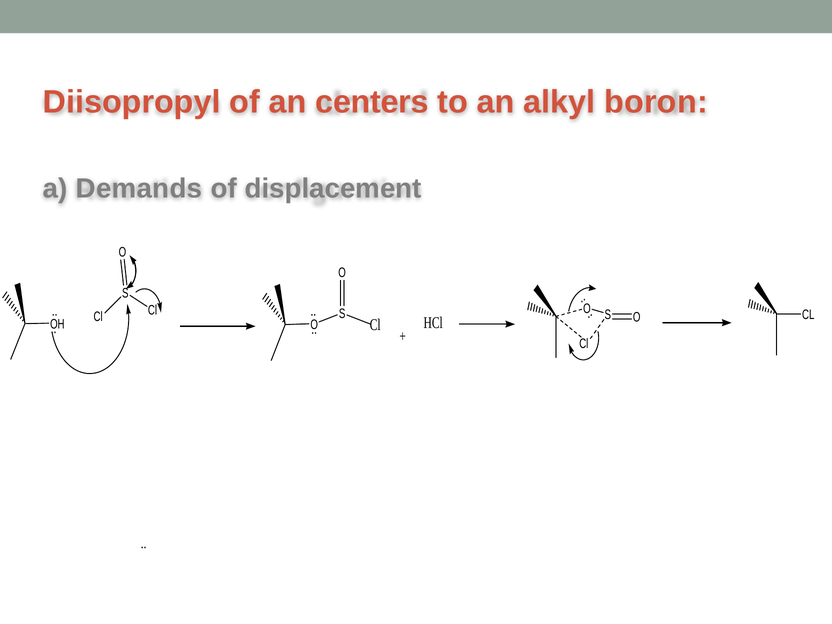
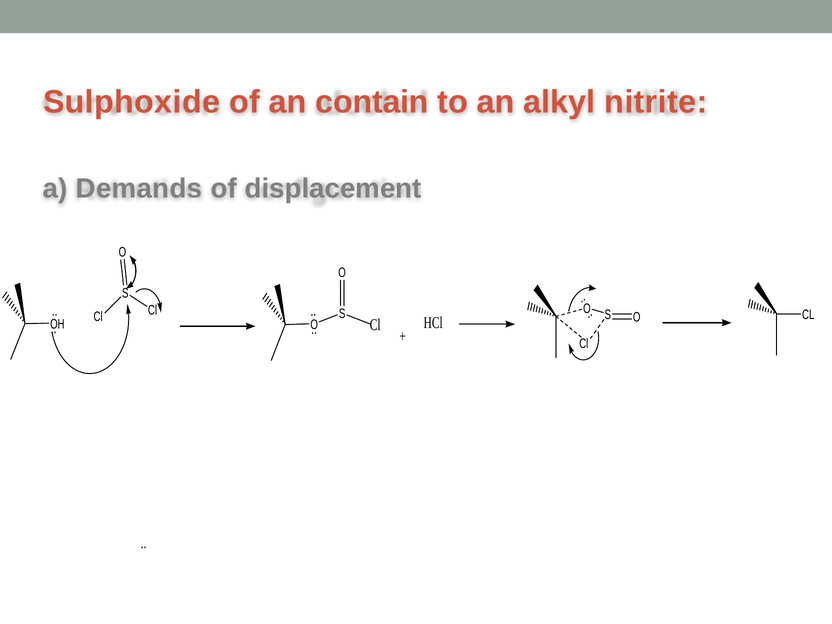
Diisopropyl: Diisopropyl -> Sulphoxide (132, 102)
centers: centers -> contain (372, 102)
boron: boron -> nitrite (656, 102)
